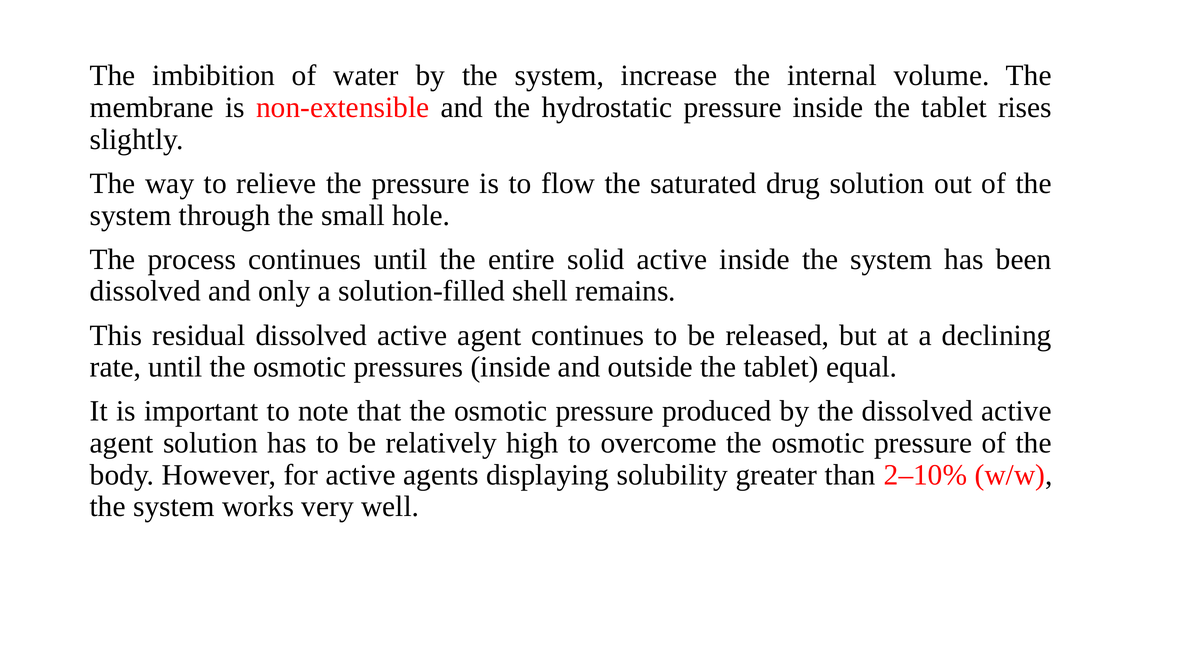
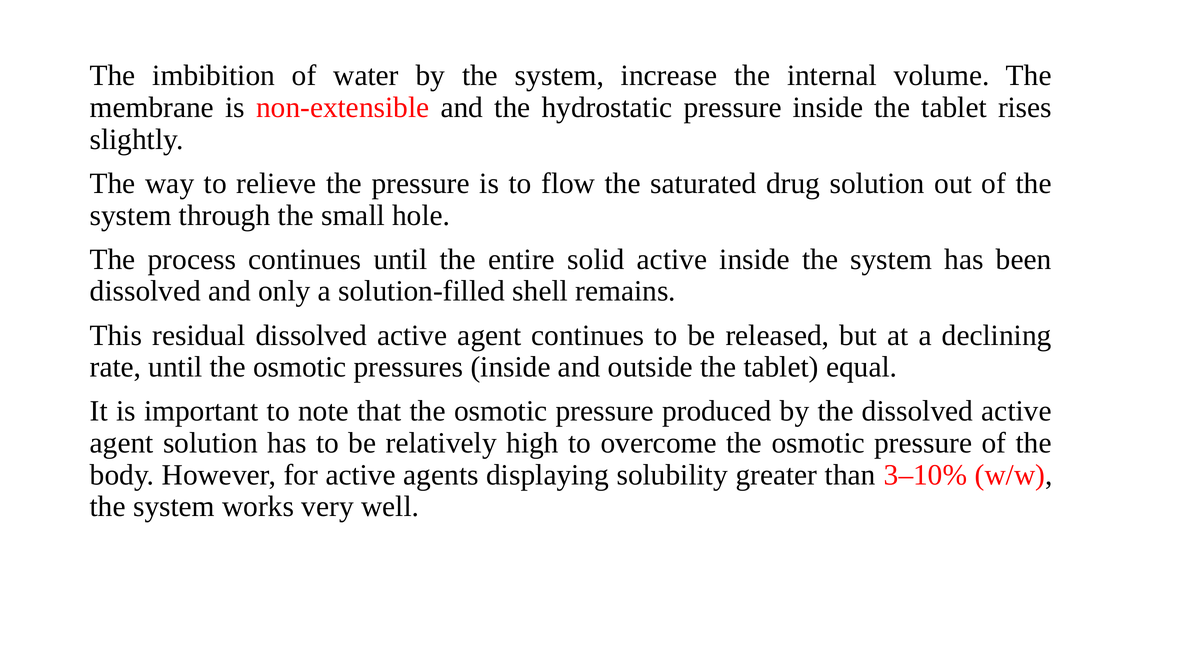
2–10%: 2–10% -> 3–10% (926, 475)
